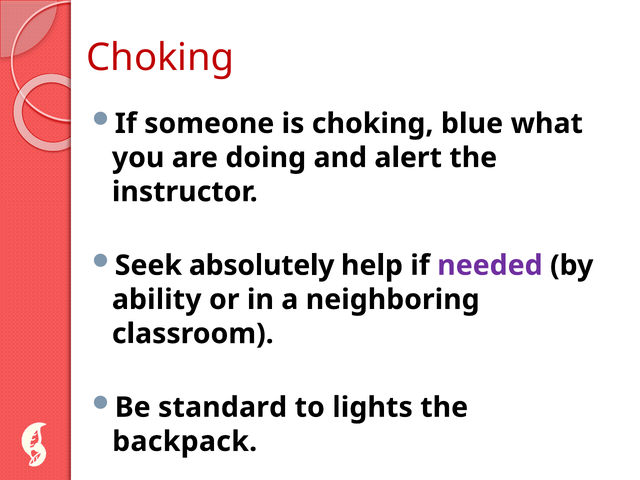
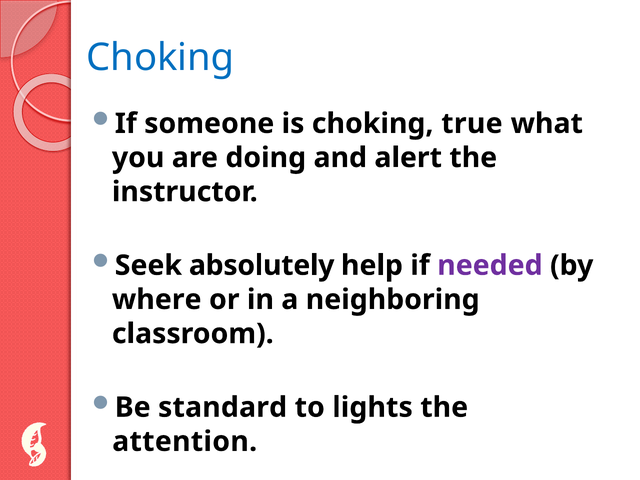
Choking colour: red -> blue (160, 58)
blue: blue -> true (472, 124)
ability: ability -> where (157, 300)
backpack: backpack -> attention (185, 442)
